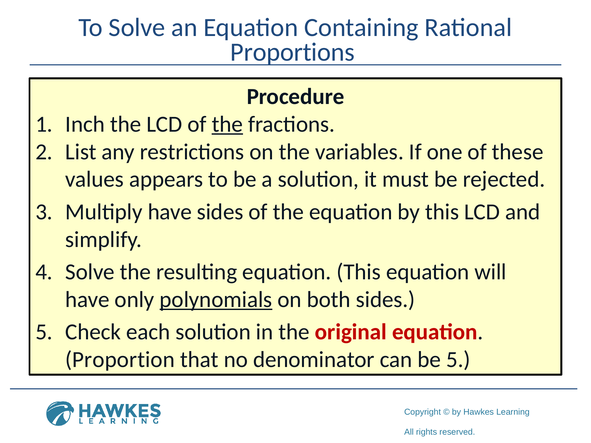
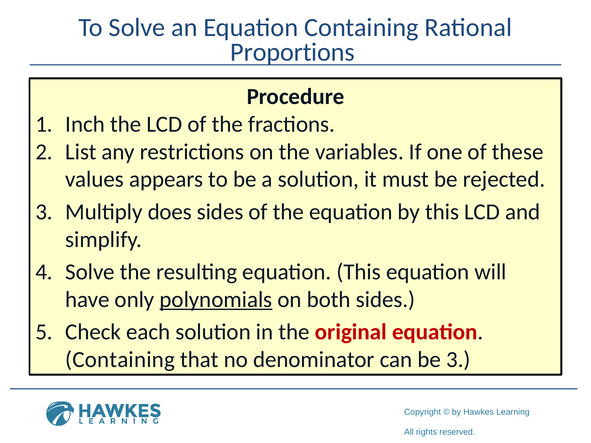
the underline: present -> none (227, 124)
Multiply have: have -> does (170, 212)
Proportion: Proportion -> Containing (120, 360)
be 5: 5 -> 3 (458, 360)
